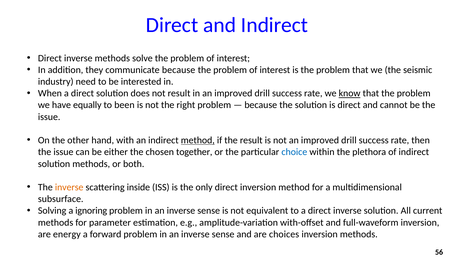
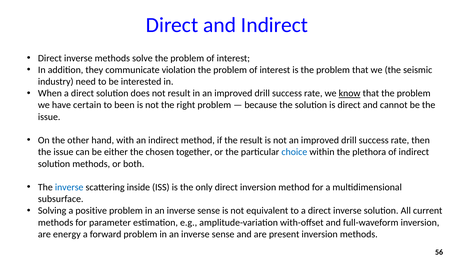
communicate because: because -> violation (179, 70)
equally: equally -> certain (87, 105)
method underline: present -> none (198, 141)
inverse colour: orange -> blue (69, 188)
ignoring: ignoring -> positive (91, 211)
choices: choices -> present (284, 235)
